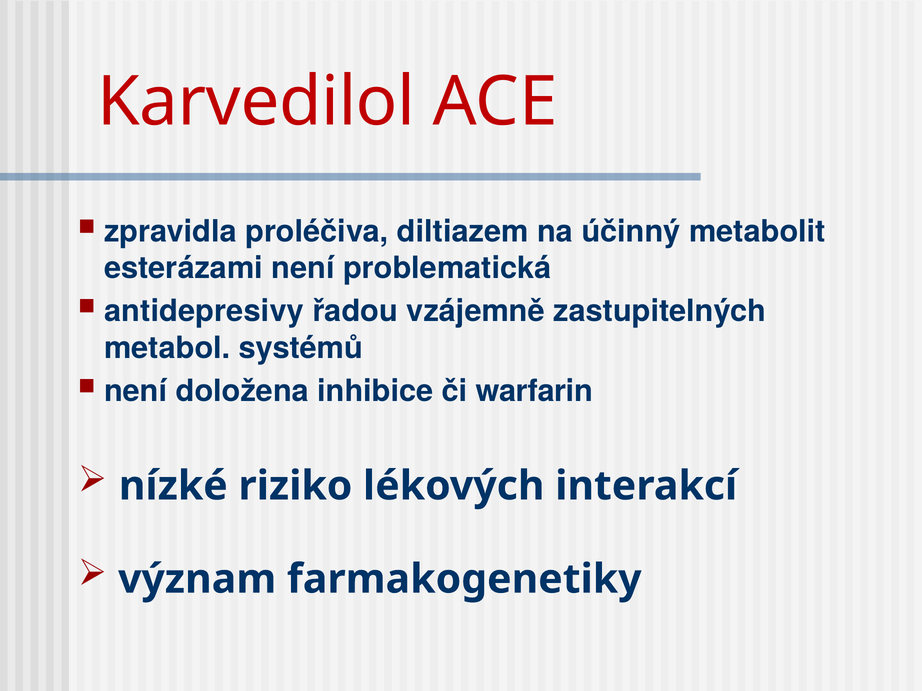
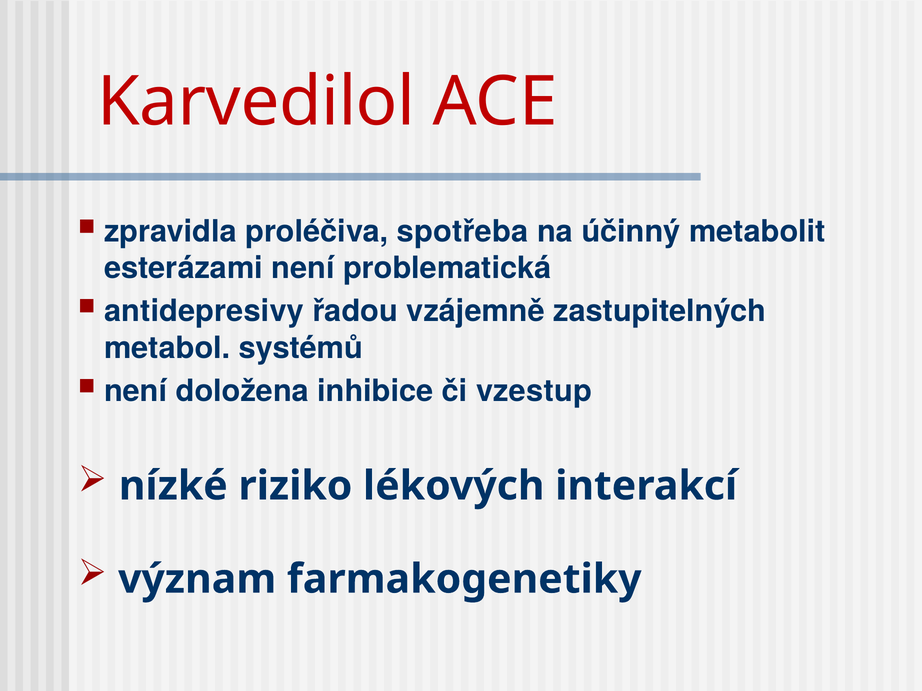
diltiazem: diltiazem -> spotřeba (463, 232)
warfarin: warfarin -> vzestup (534, 391)
